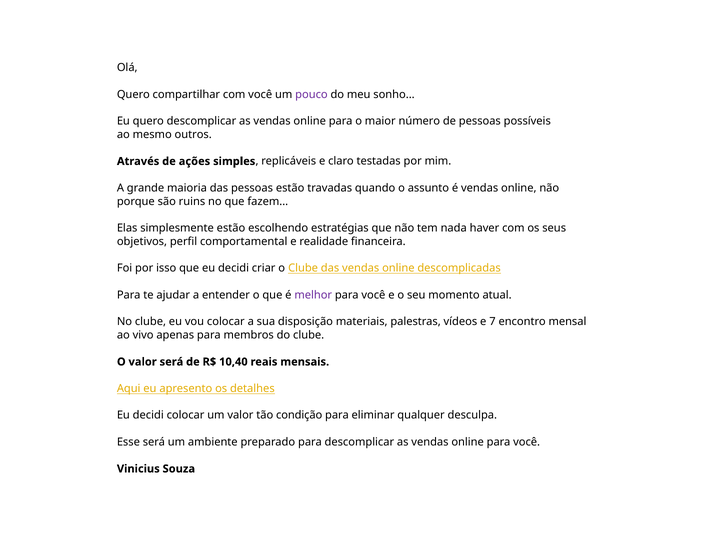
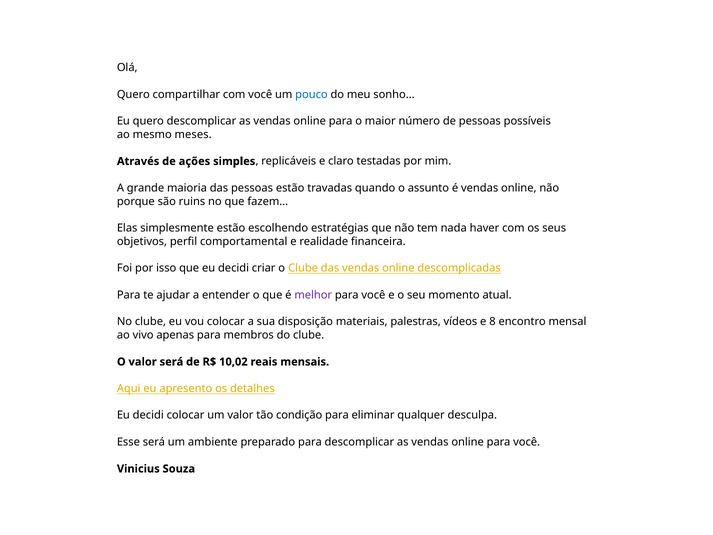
pouco colour: purple -> blue (311, 94)
outros: outros -> meses (193, 135)
7: 7 -> 8 (492, 322)
10,40: 10,40 -> 10,02 (233, 362)
